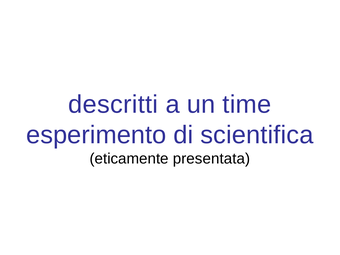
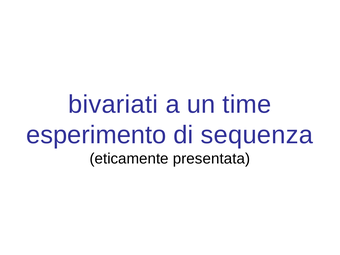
descritti: descritti -> bivariati (113, 104)
scientifica: scientifica -> sequenza (257, 135)
